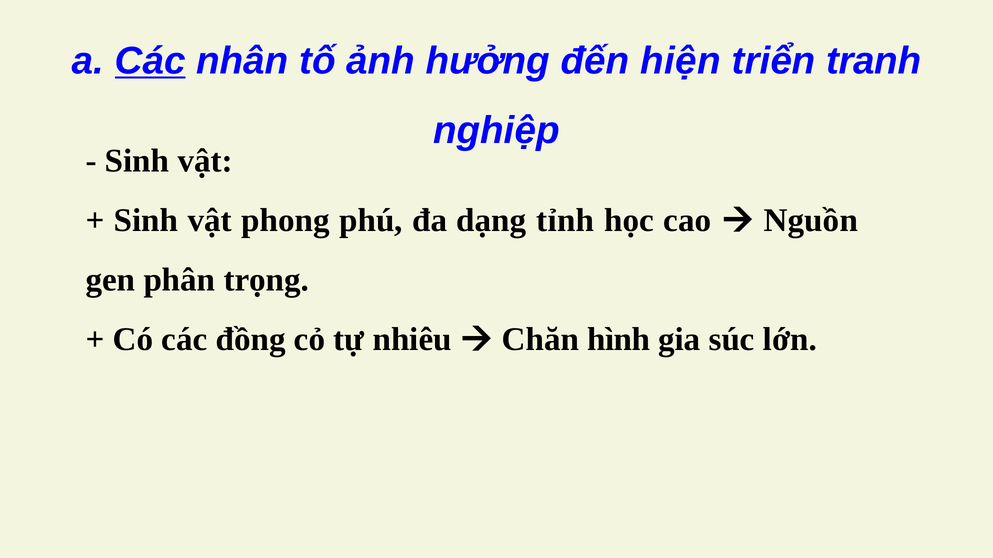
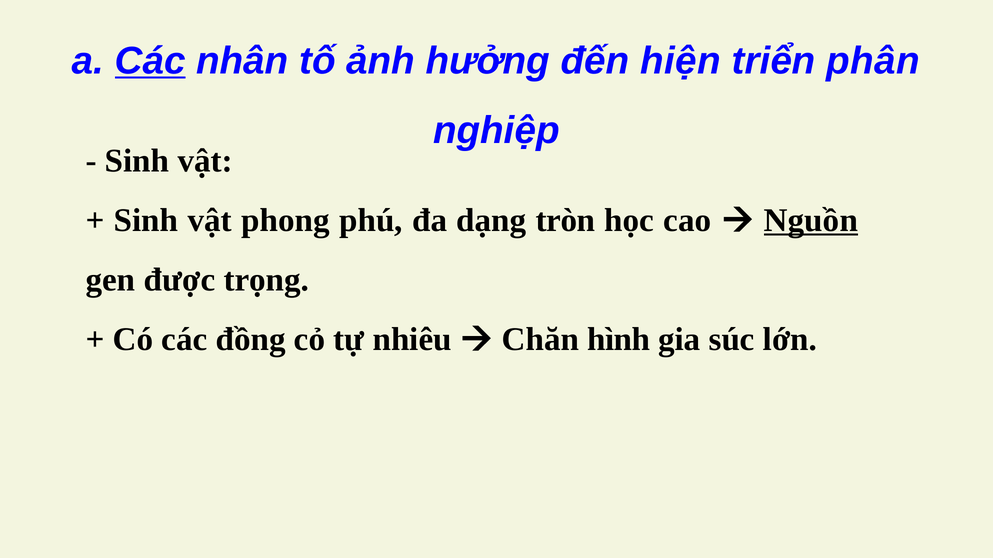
tranh: tranh -> phân (873, 61)
tỉnh: tỉnh -> tròn (566, 220)
Nguồn underline: none -> present (811, 220)
phân: phân -> được (179, 280)
